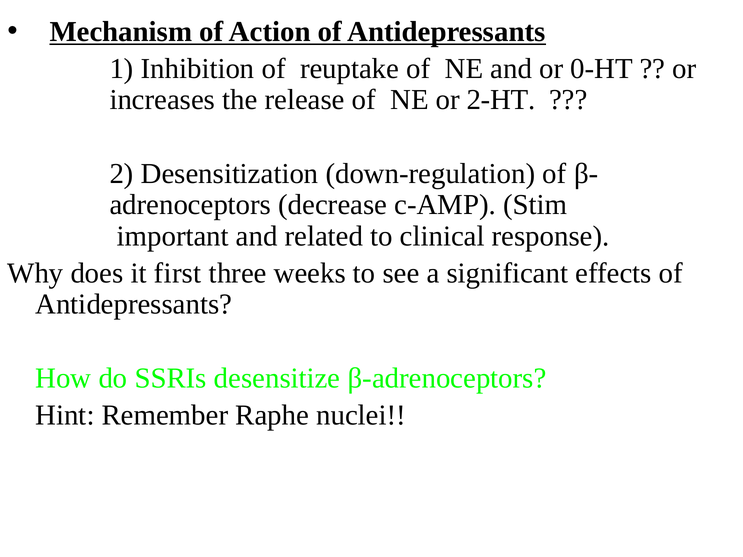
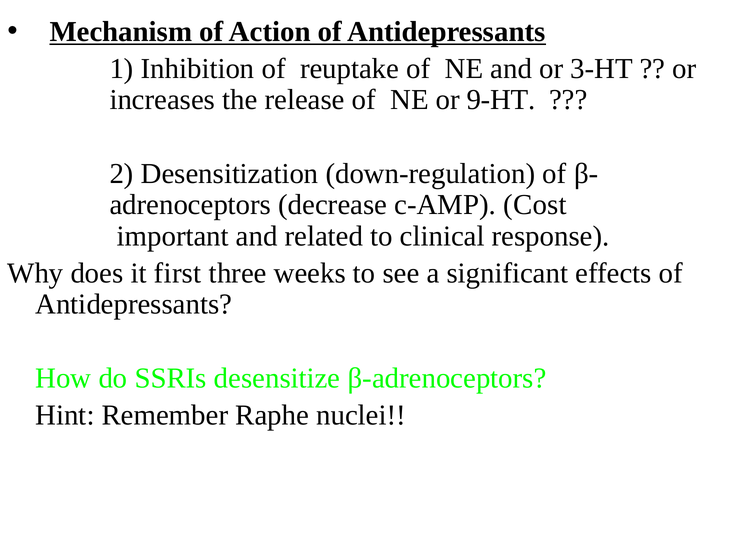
0-HT: 0-HT -> 3-HT (602, 69)
2-HT: 2-HT -> 9-HT (501, 100)
Stim: Stim -> Cost (535, 205)
